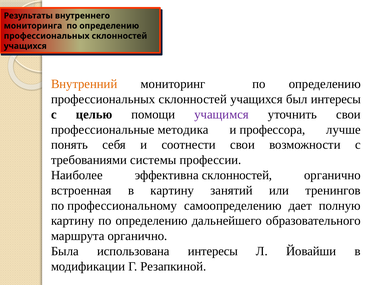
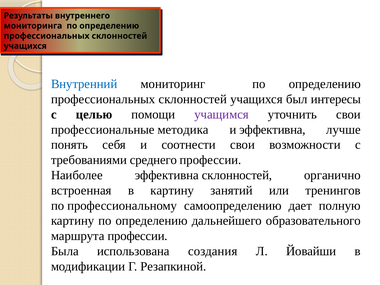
Внутренний colour: orange -> blue (84, 84)
и профессора: профессора -> эффективна (272, 130)
системы: системы -> среднего (153, 160)
маршрута органично: органично -> профессии (138, 236)
использована интересы: интересы -> создания (213, 251)
